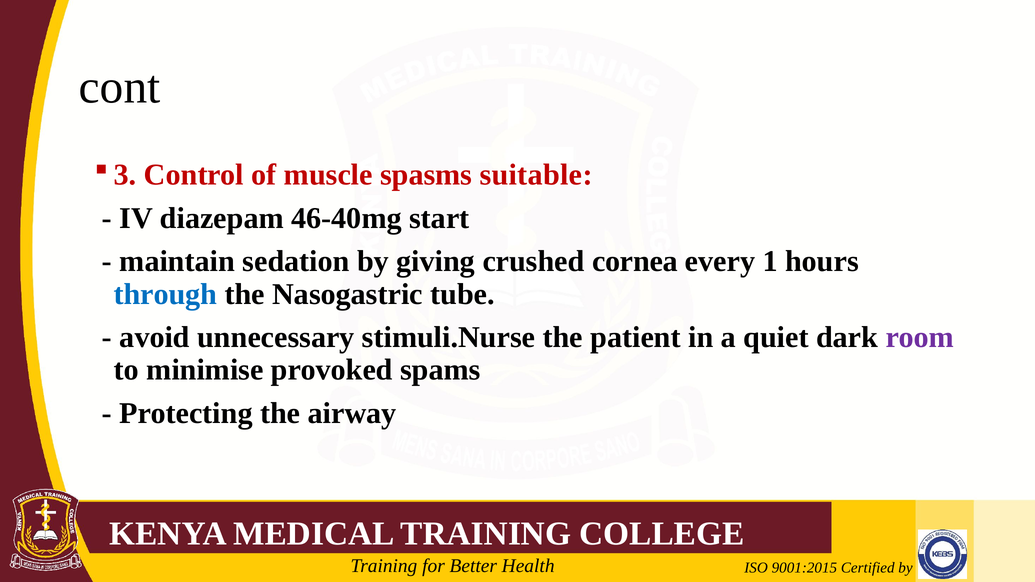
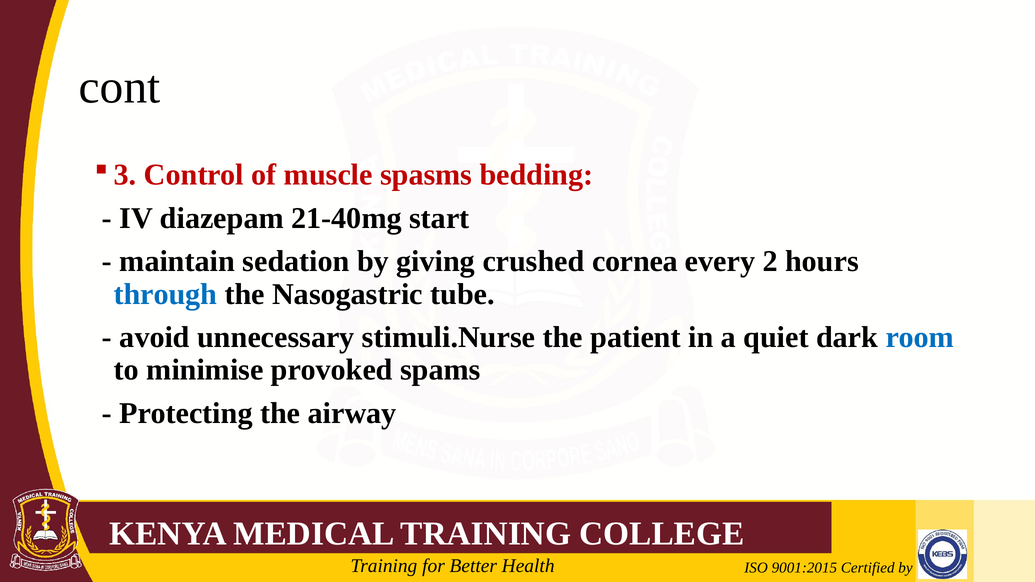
suitable: suitable -> bedding (536, 175)
46-40mg: 46-40mg -> 21-40mg (346, 218)
1: 1 -> 2 (770, 262)
room colour: purple -> blue (920, 337)
